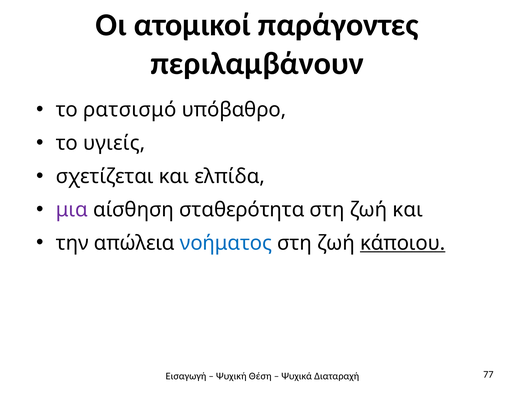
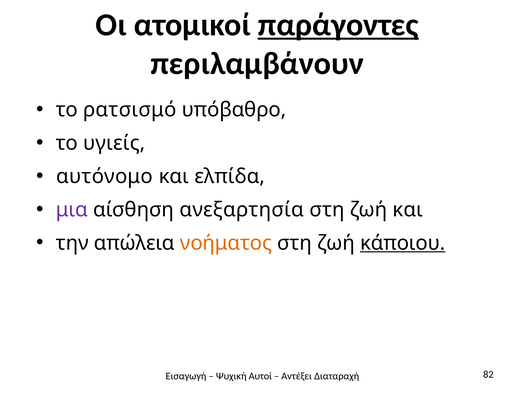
παράγοντες underline: none -> present (338, 25)
σχετίζεται: σχετίζεται -> αυτόνομο (105, 176)
σταθερότητα: σταθερότητα -> ανεξαρτησία (242, 210)
νοήματος colour: blue -> orange (226, 243)
Θέση: Θέση -> Αυτοί (260, 376)
Ψυχικά: Ψυχικά -> Αντέξει (297, 376)
77: 77 -> 82 (488, 374)
